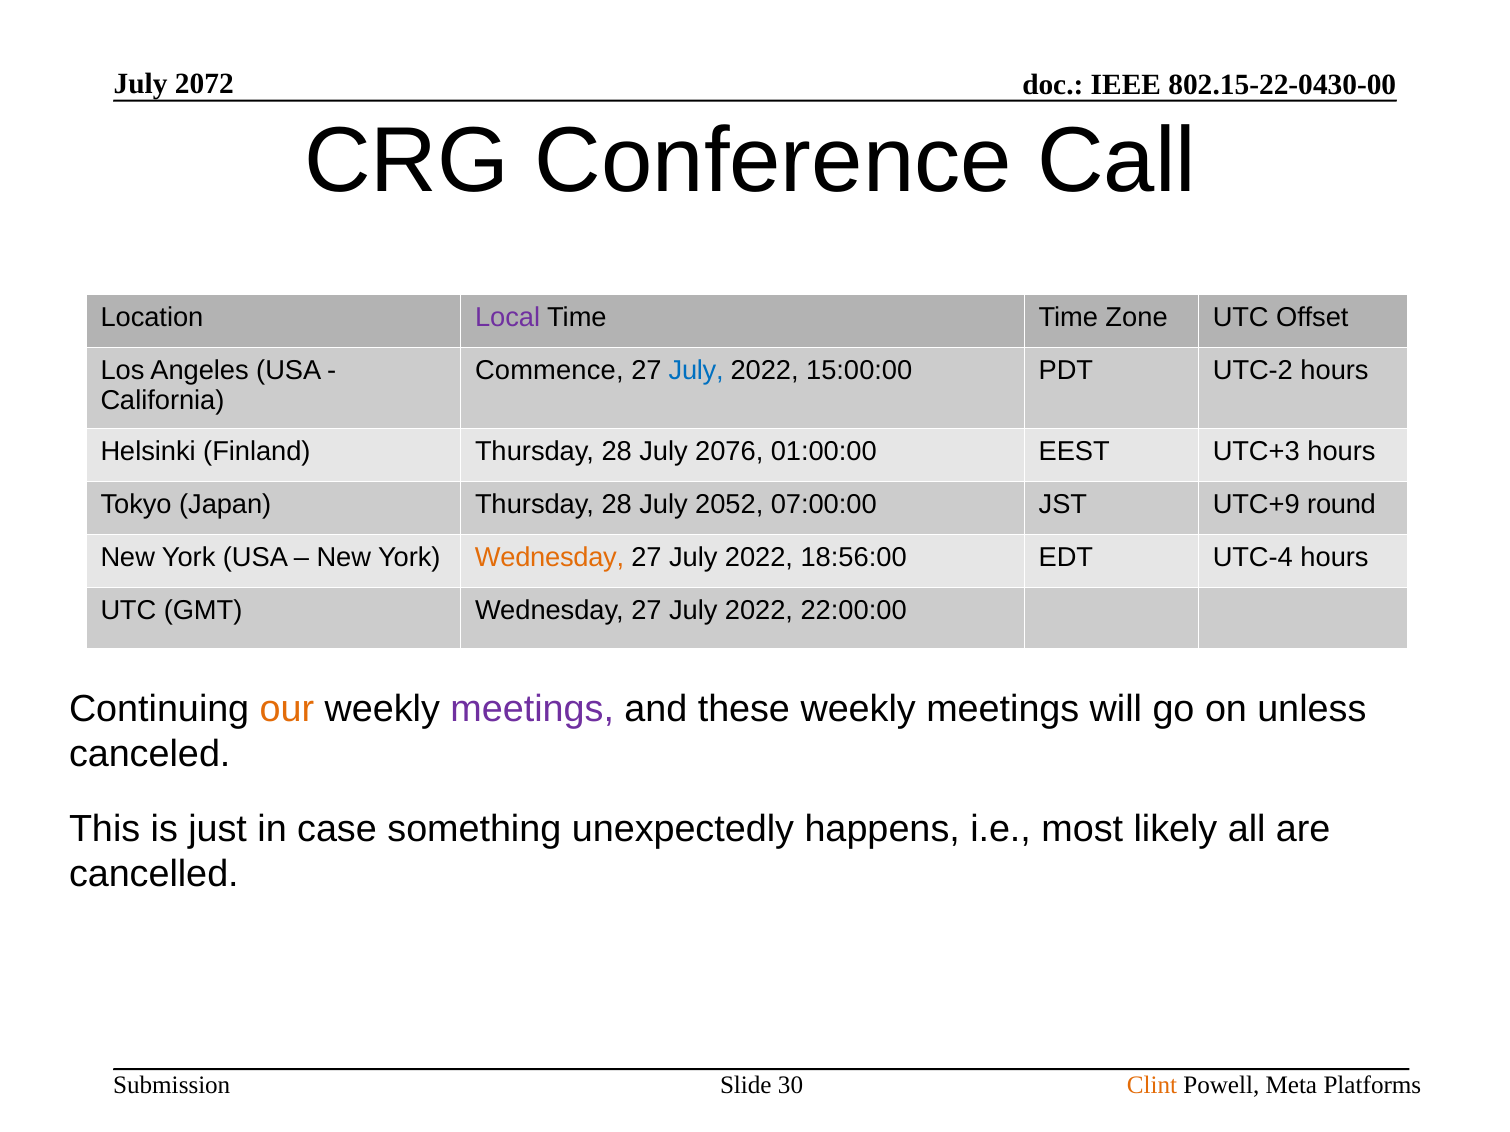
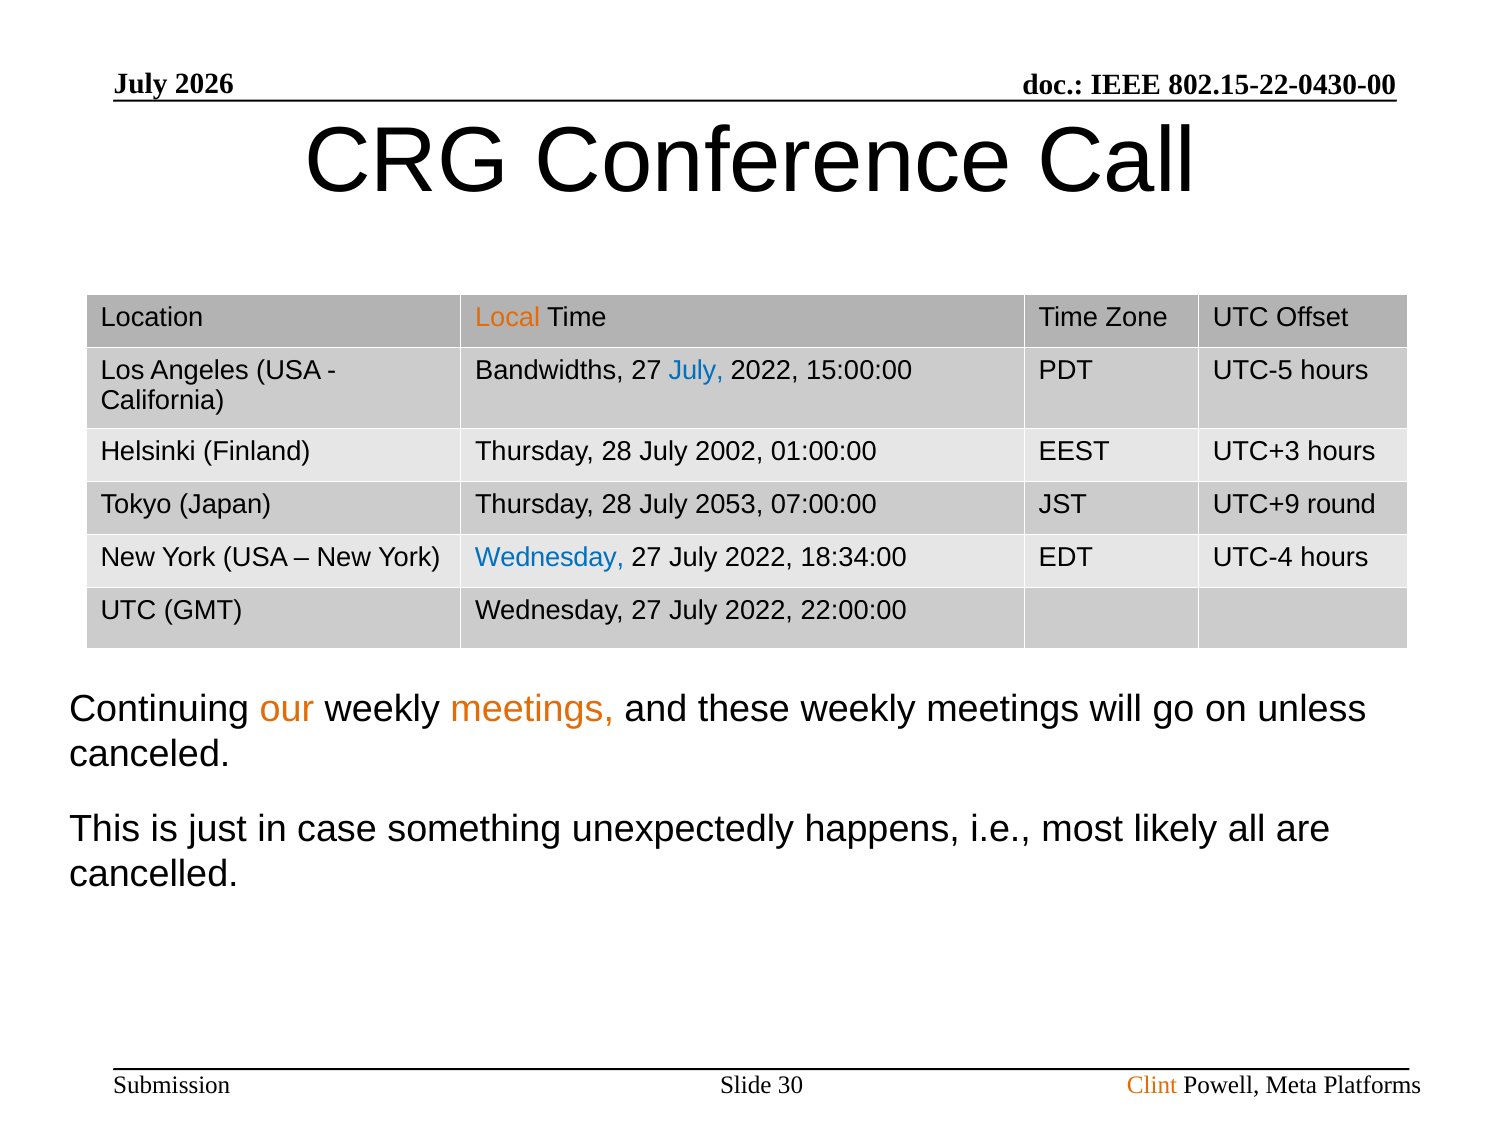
2072: 2072 -> 2026 (204, 84)
Local colour: purple -> orange (508, 317)
Commence: Commence -> Bandwidths (549, 371)
UTC-2: UTC-2 -> UTC-5 (1253, 371)
2076: 2076 -> 2002 (729, 451)
2052: 2052 -> 2053 (729, 505)
Wednesday colour: orange -> blue (550, 558)
18:56:00: 18:56:00 -> 18:34:00 (854, 558)
meetings colour: purple -> orange (532, 709)
